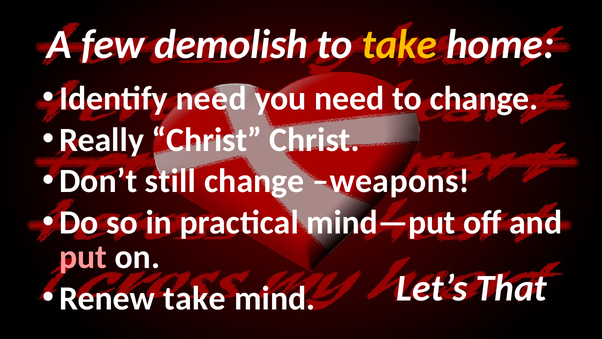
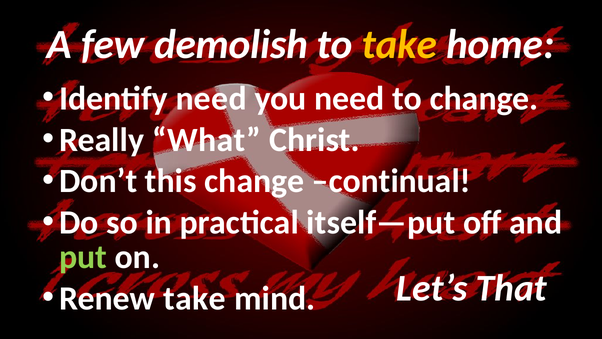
Really Christ: Christ -> What (207, 140)
still: still -> this (171, 181)
weapons: weapons -> continual (391, 181)
mind—put: mind—put -> itself—put (381, 222)
put colour: pink -> light green (83, 257)
